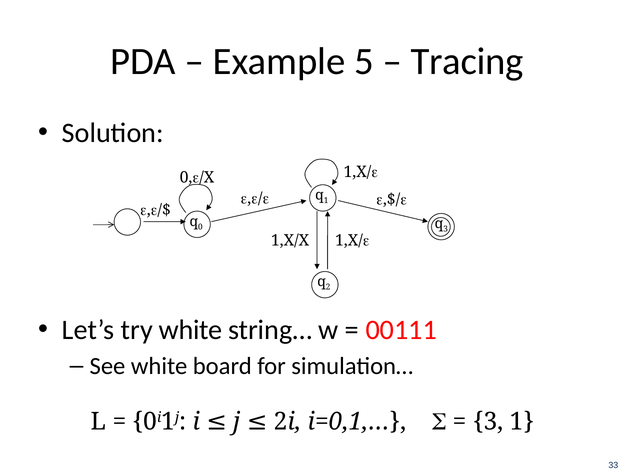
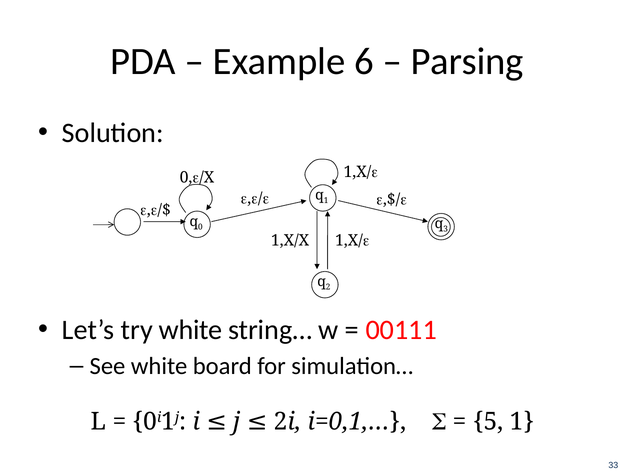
5: 5 -> 6 (364, 61)
Tracing: Tracing -> Parsing (467, 61)
3: 3 -> 5 (488, 422)
